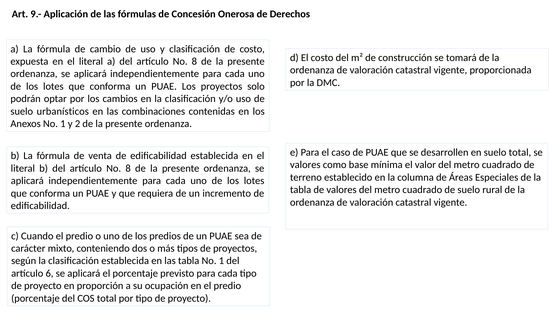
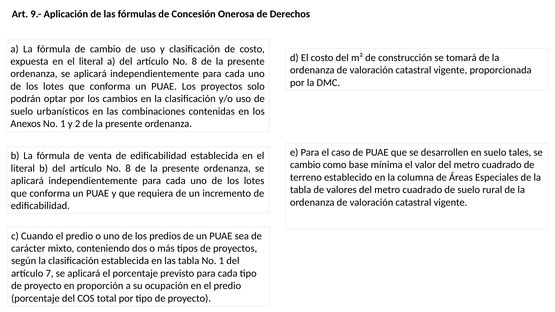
suelo total: total -> tales (520, 152)
valores: valores -> cambio (305, 165)
6: 6 -> 7 (50, 274)
